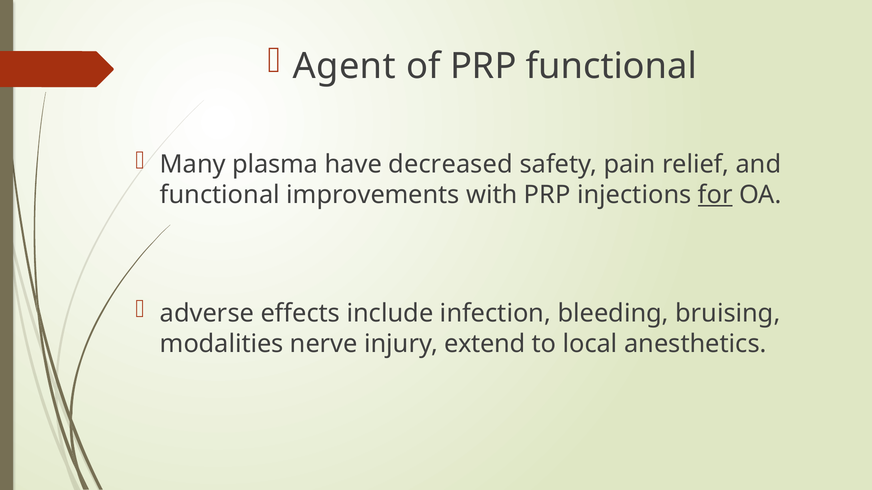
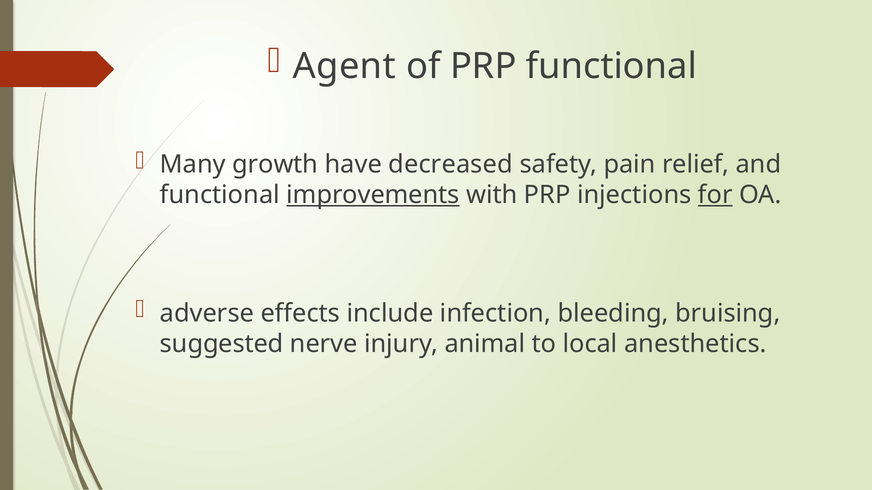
plasma: plasma -> growth (275, 164)
improvements underline: none -> present (373, 195)
modalities: modalities -> suggested (222, 344)
extend: extend -> animal (485, 344)
